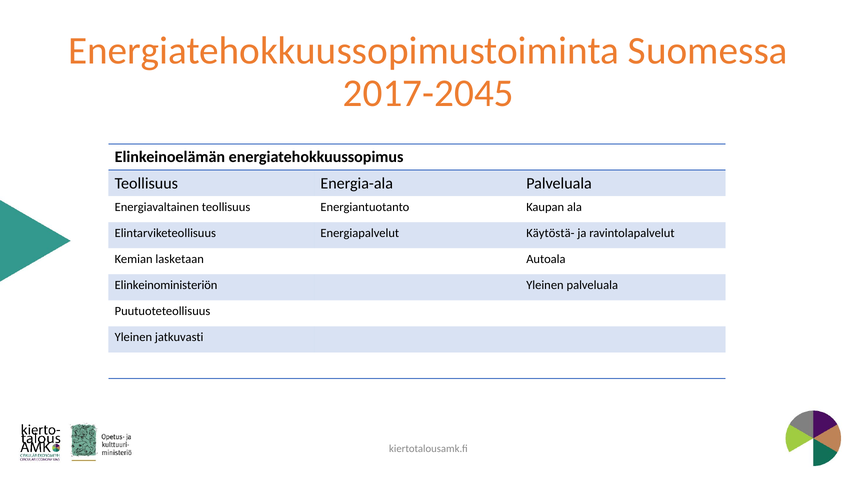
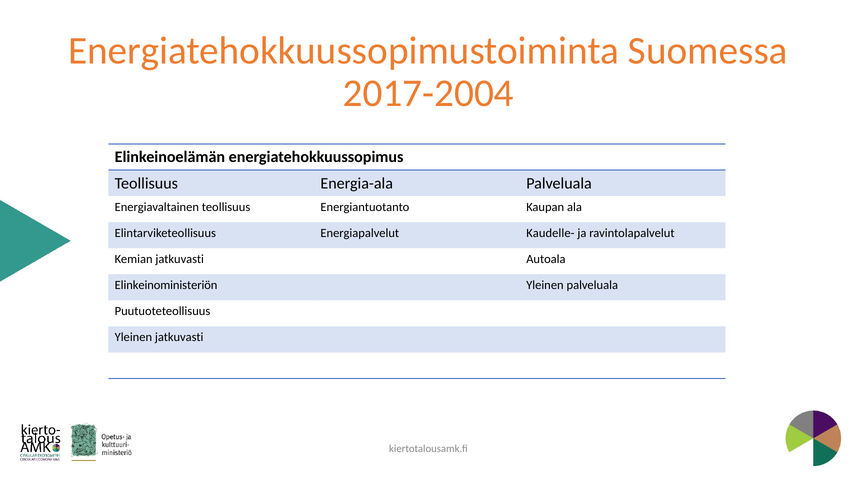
2017-2045: 2017-2045 -> 2017-2004 (428, 93)
Käytöstä-: Käytöstä- -> Kaudelle- (550, 233)
Kemian lasketaan: lasketaan -> jatkuvasti (180, 259)
